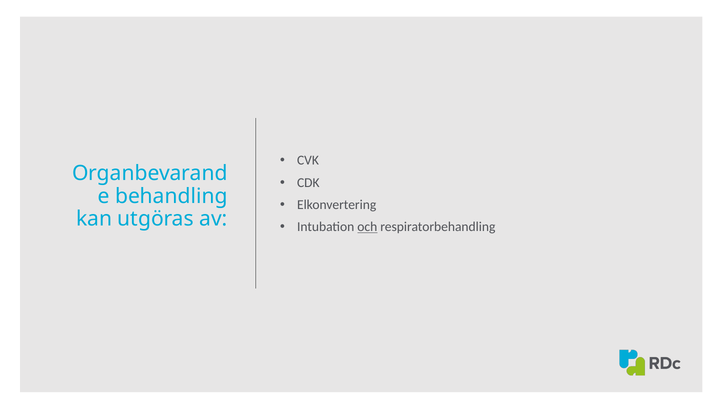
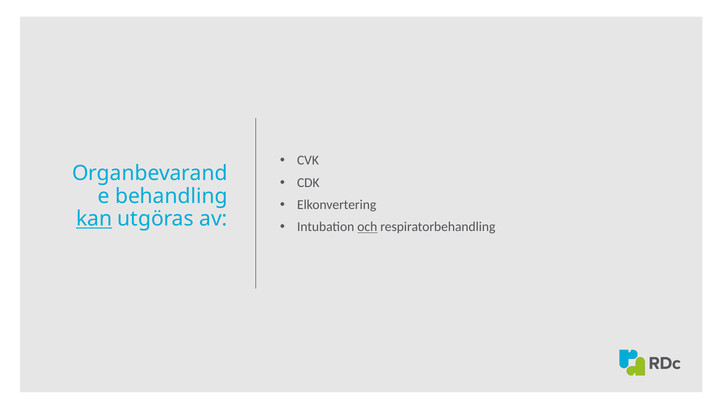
kan underline: none -> present (94, 219)
